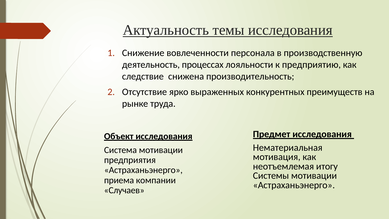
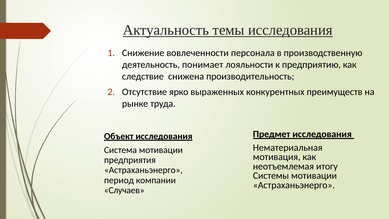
процессах: процессах -> понимает (203, 65)
приема: приема -> период (119, 180)
